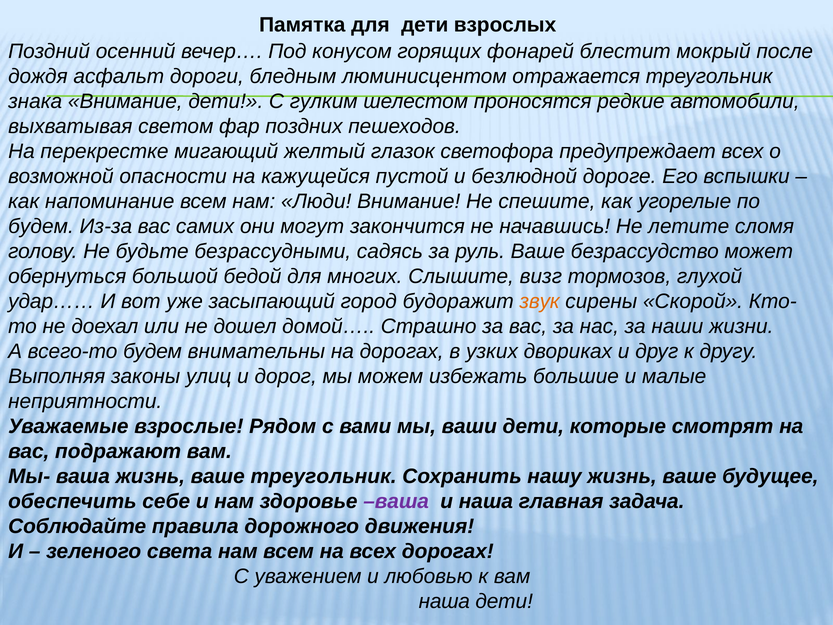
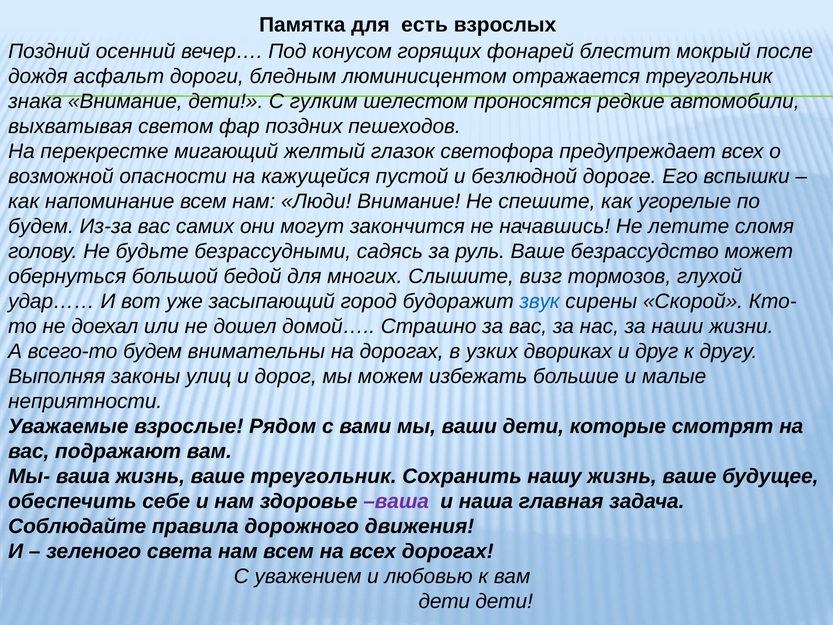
для дети: дети -> есть (425, 25)
звук colour: orange -> blue (540, 301)
наша: наша -> дети (444, 601)
